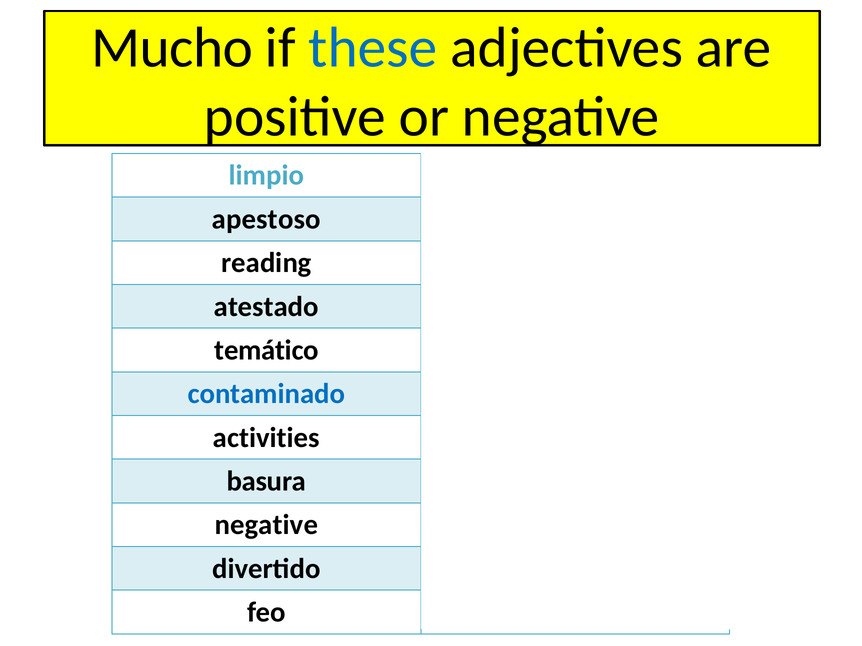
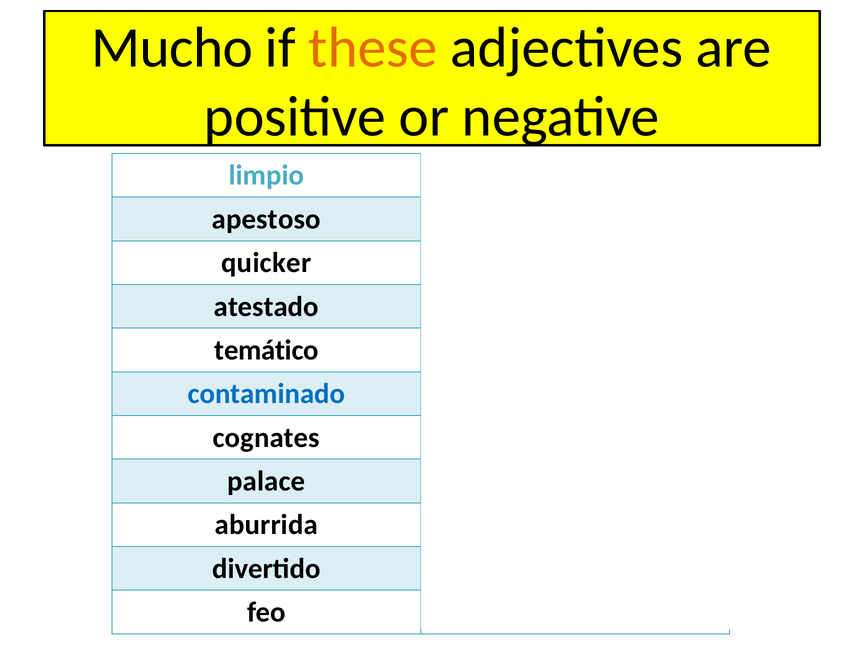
these colour: blue -> orange (373, 48)
reading: reading -> quicker (266, 263)
activities: activities -> cognates (266, 438)
basura: basura -> palace (266, 482)
negative: negative -> aburrida (266, 525)
